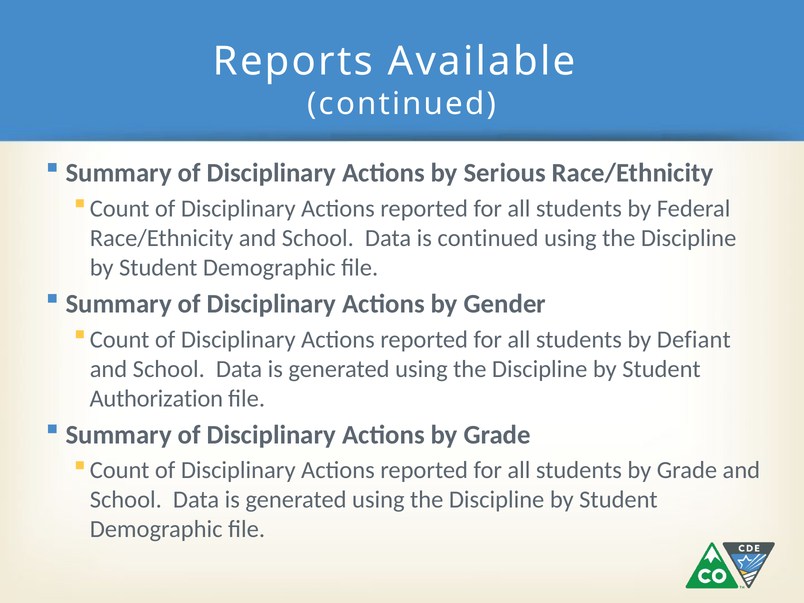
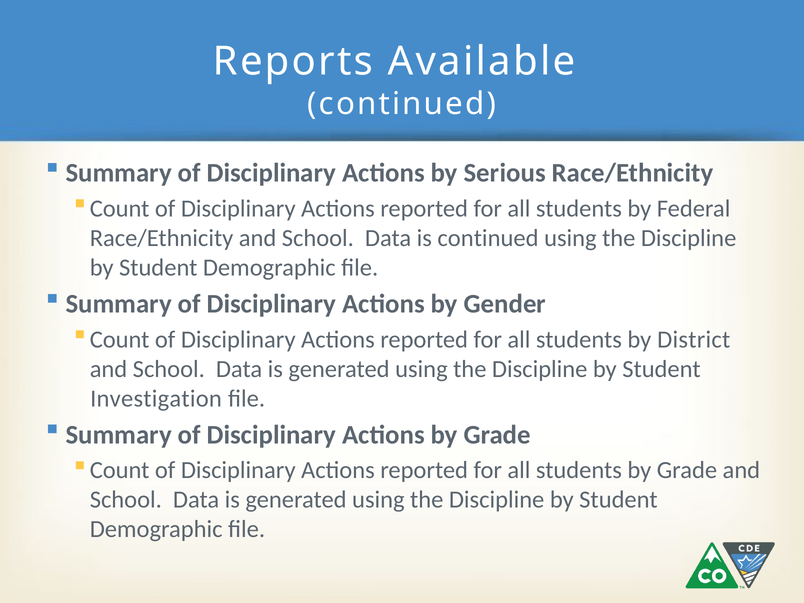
Defiant: Defiant -> District (694, 340)
Authorization: Authorization -> Investigation (156, 398)
